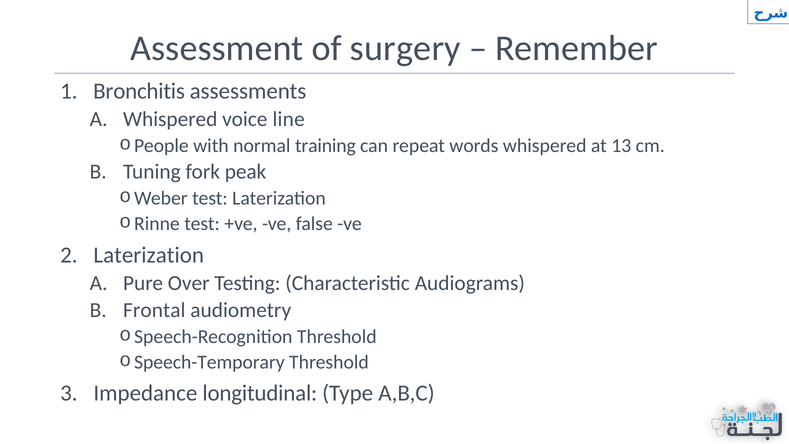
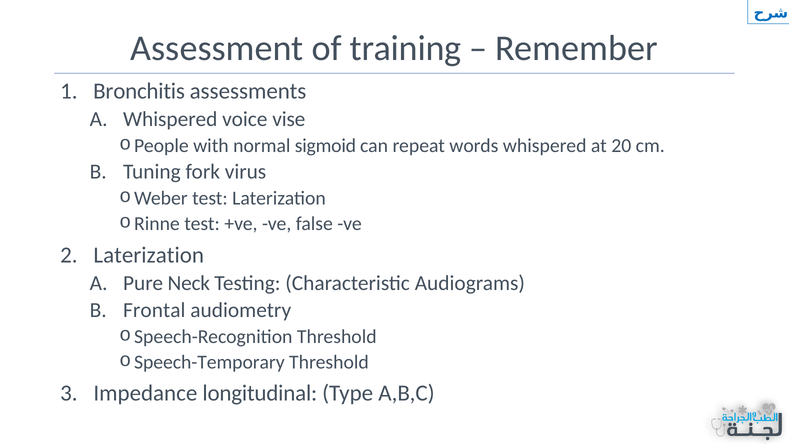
surgery: surgery -> training (406, 48)
line: line -> vise (289, 119)
training: training -> sigmoid (325, 146)
13: 13 -> 20 (621, 146)
peak: peak -> virus (245, 172)
Over: Over -> Neck (189, 283)
